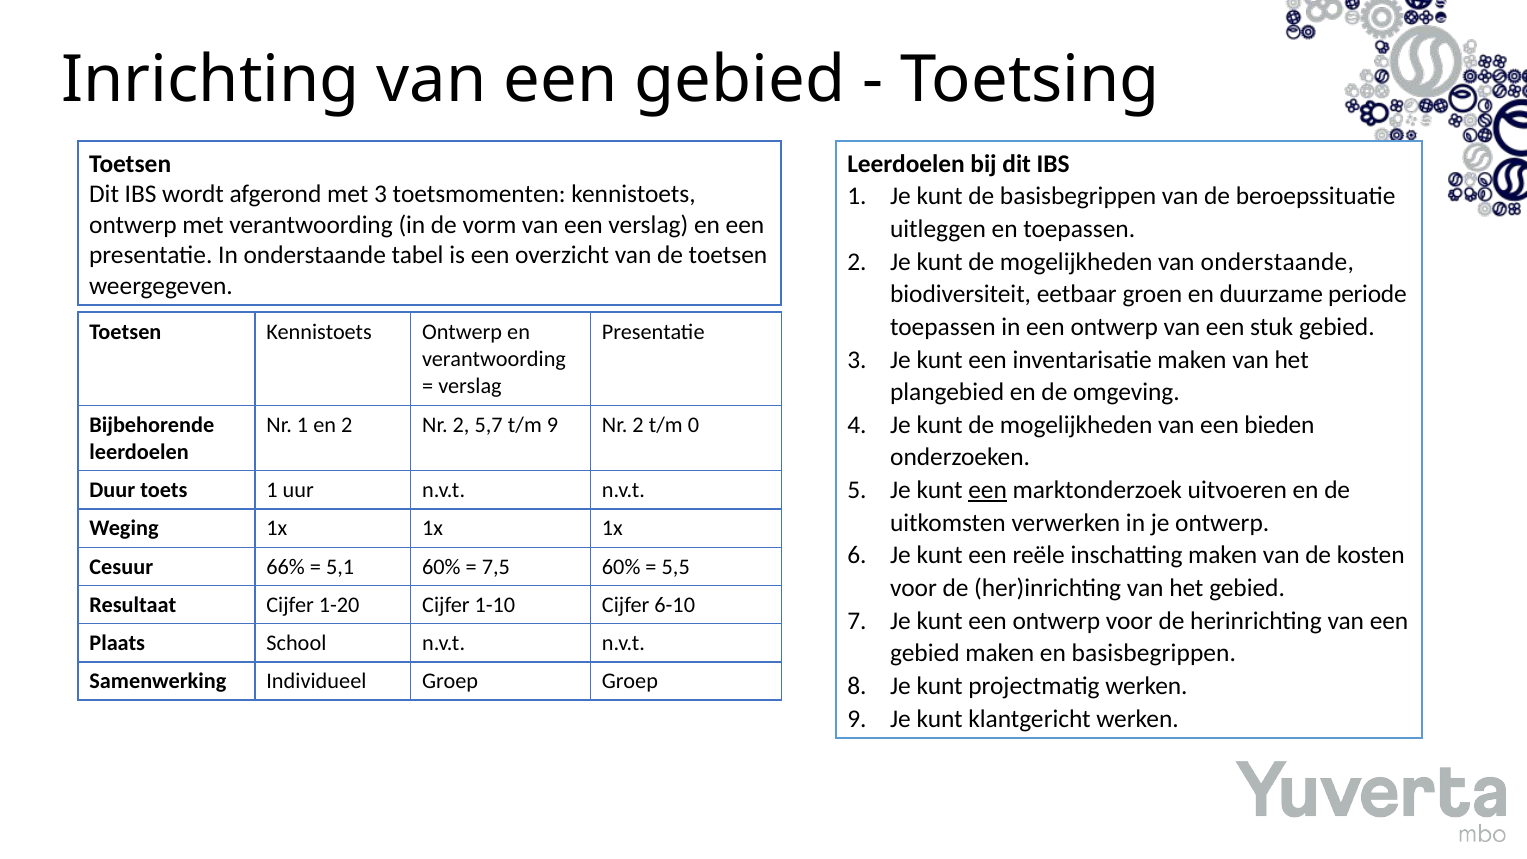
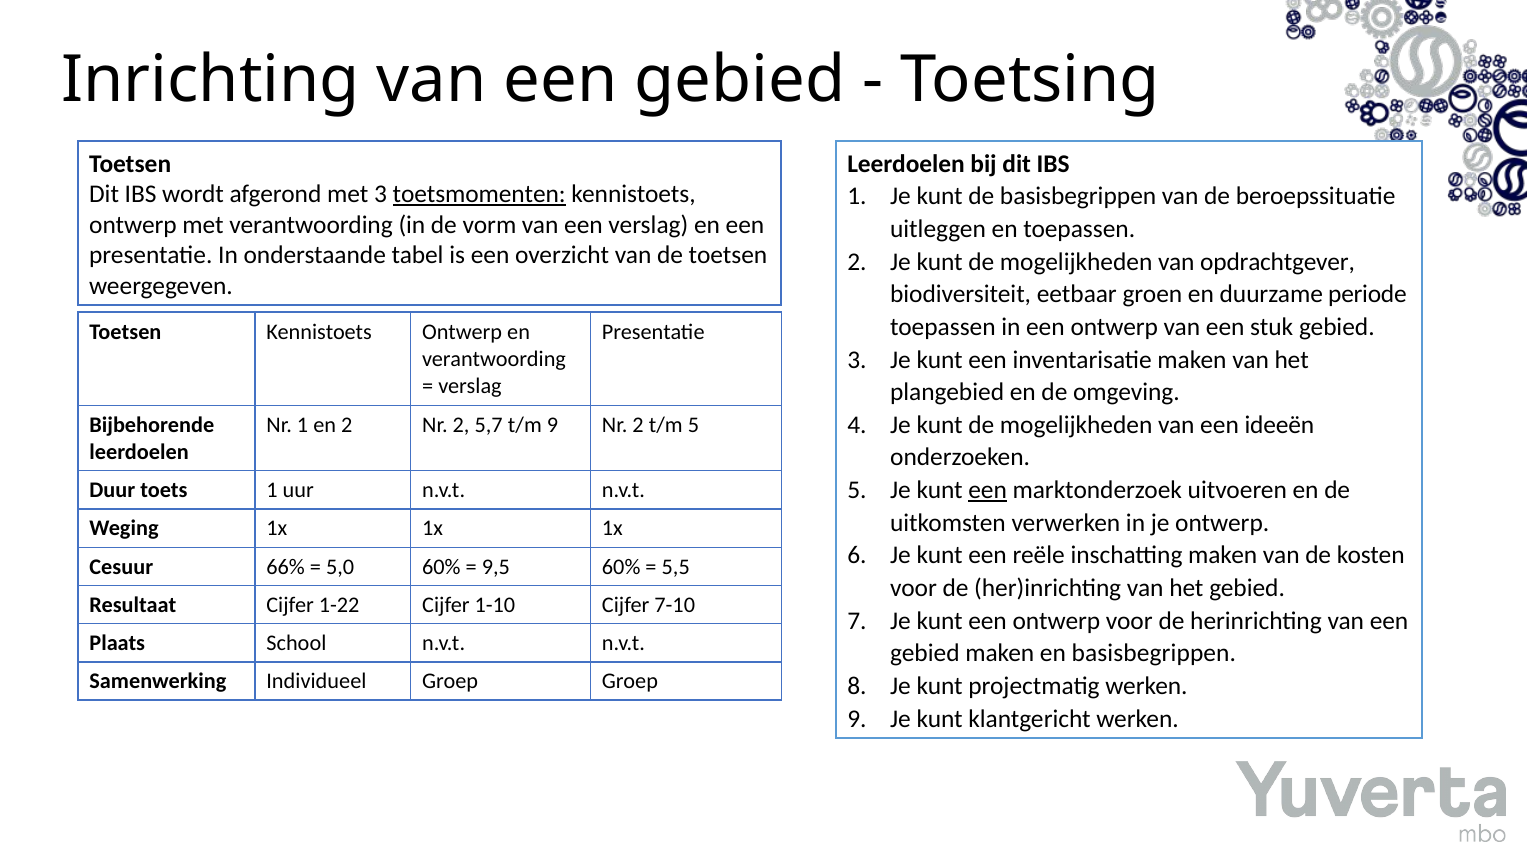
toetsmomenten underline: none -> present (479, 194)
van onderstaande: onderstaande -> opdrachtgever (1278, 262)
bieden: bieden -> ideeën (1279, 425)
t/m 0: 0 -> 5 (693, 425)
5,1: 5,1 -> 5,0 (340, 567)
7,5: 7,5 -> 9,5 (496, 567)
1-20: 1-20 -> 1-22 (339, 605)
6-10: 6-10 -> 7-10 (675, 605)
